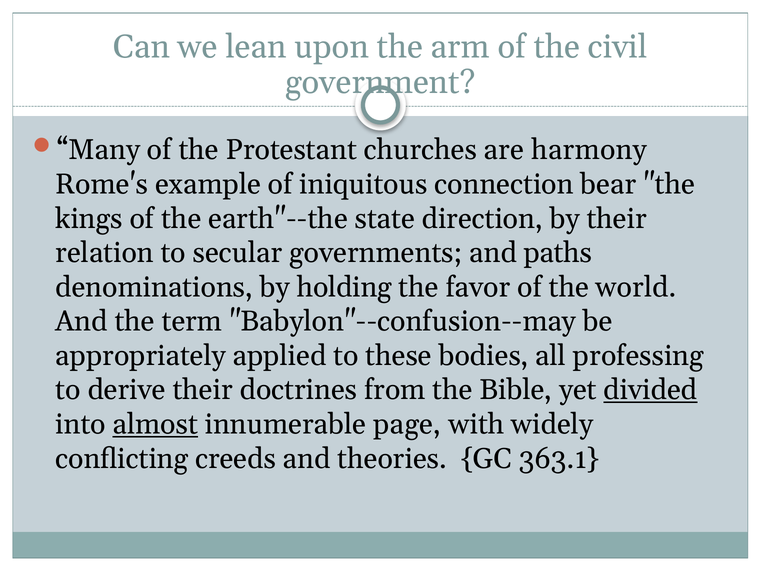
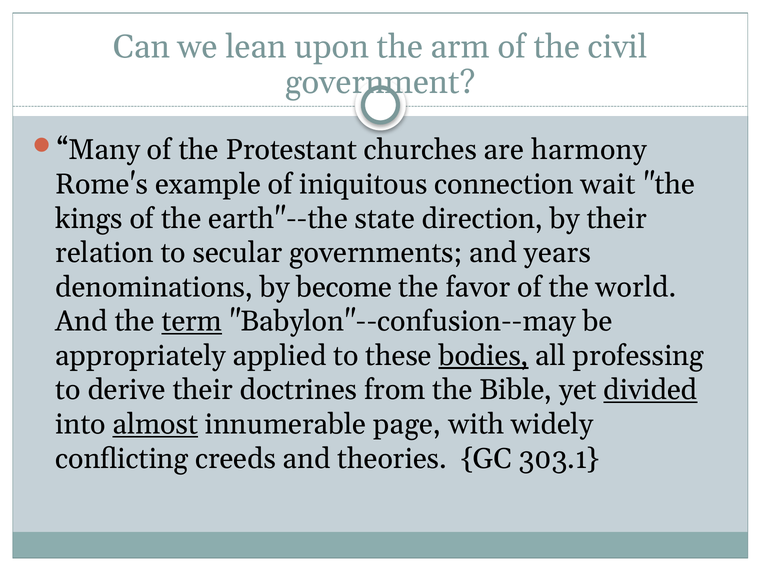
bear: bear -> wait (608, 184)
paths: paths -> years (557, 253)
holding: holding -> become (344, 287)
term underline: none -> present (192, 321)
bodies underline: none -> present (484, 356)
363.1: 363.1 -> 303.1 (559, 458)
